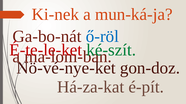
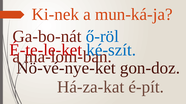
ké-szít colour: green -> blue (111, 50)
